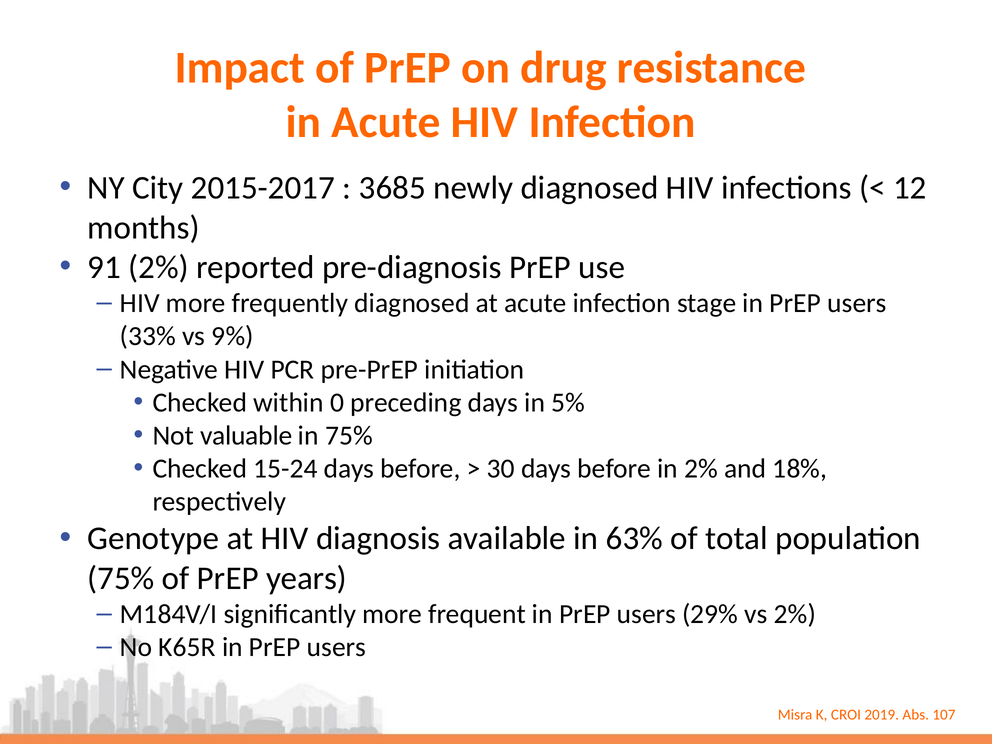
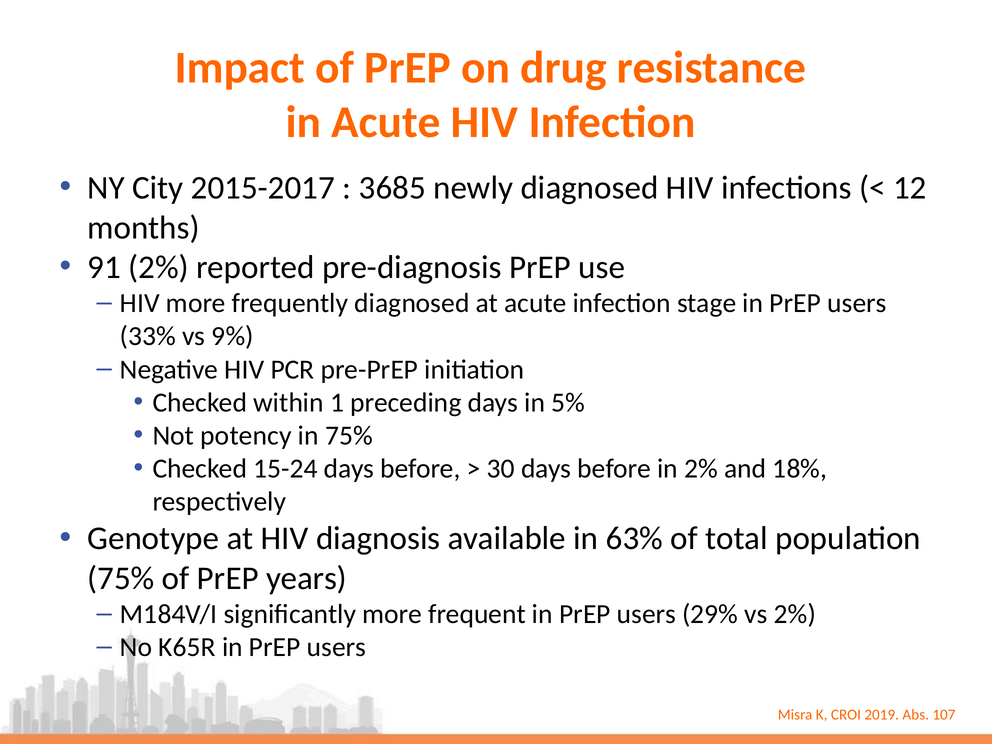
0: 0 -> 1 (337, 403)
valuable: valuable -> potency (246, 436)
